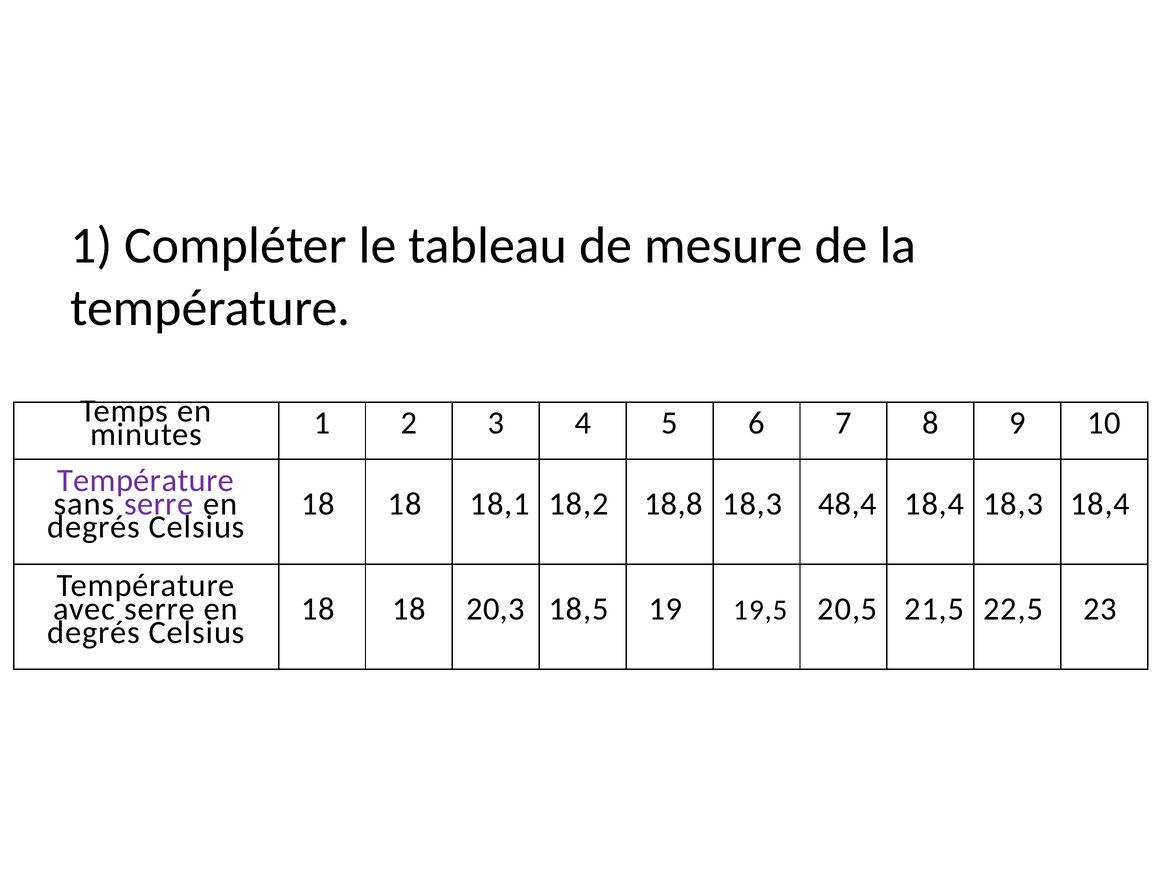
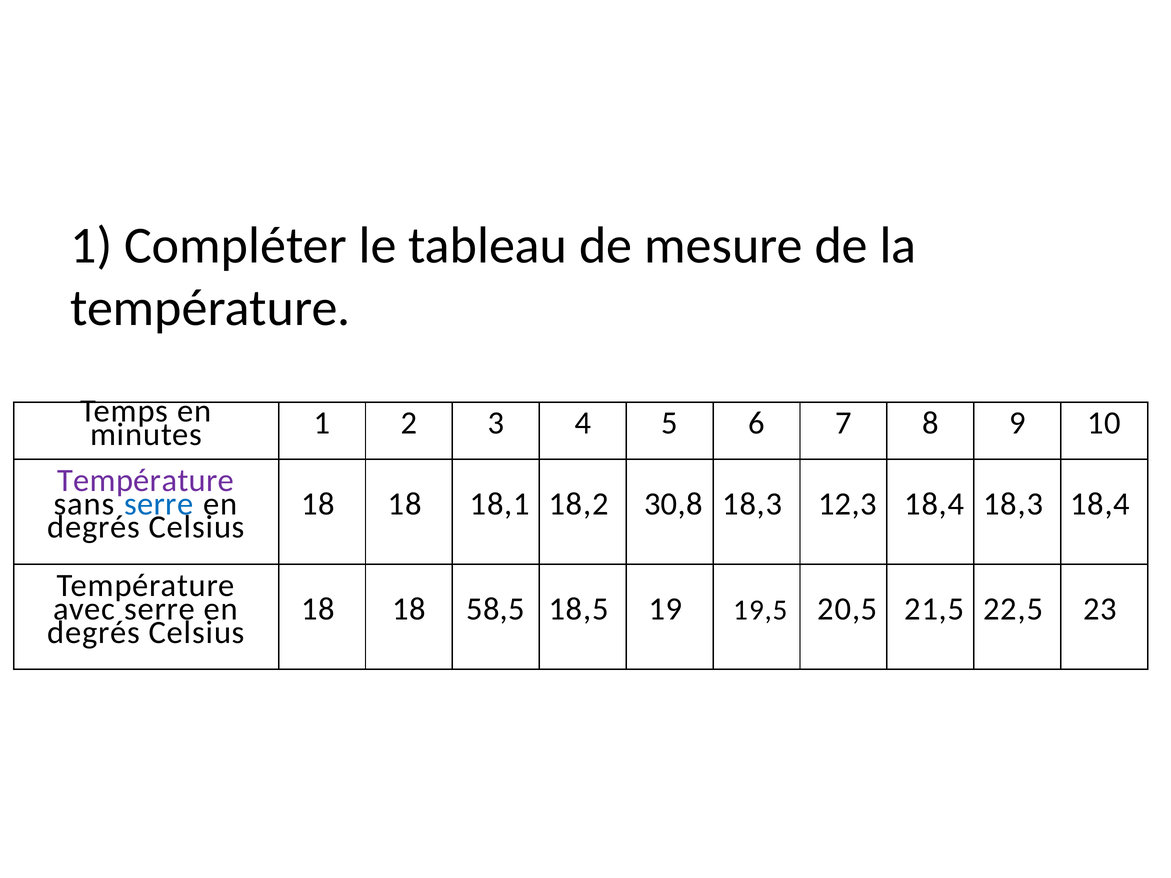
serre colour: purple -> blue (159, 504)
18,8: 18,8 -> 30,8 (673, 504)
48,4: 48,4 -> 12,3 (847, 504)
20,3: 20,3 -> 58,5 (496, 609)
